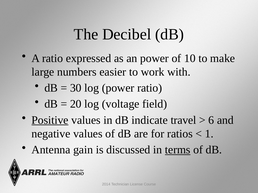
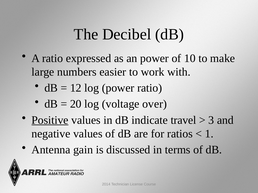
30: 30 -> 12 (76, 88)
field: field -> over (155, 104)
6: 6 -> 3 (211, 120)
terms underline: present -> none (178, 150)
